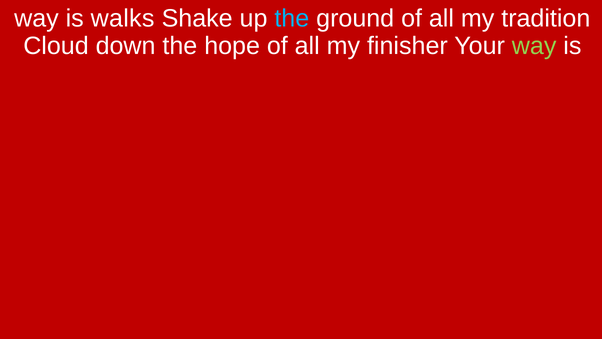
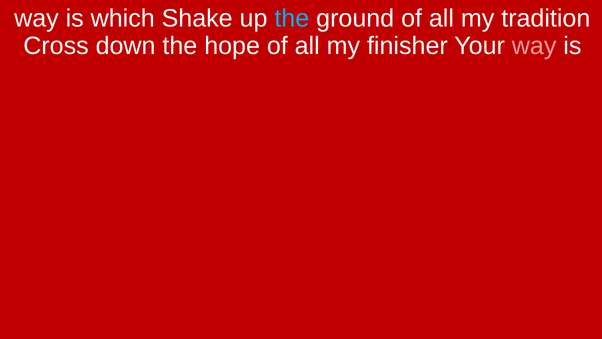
walks: walks -> which (123, 19)
Cloud: Cloud -> Cross (56, 46)
way colour: light green -> pink (534, 46)
